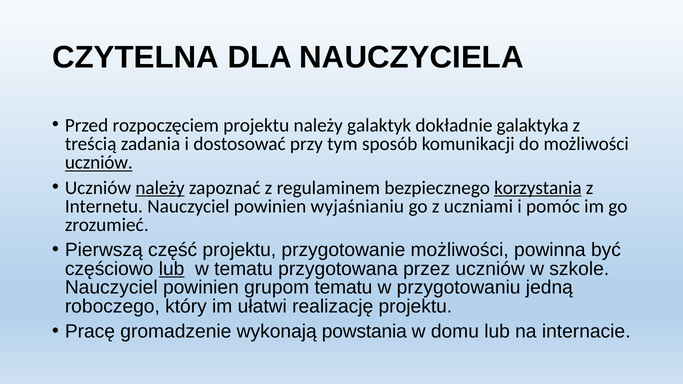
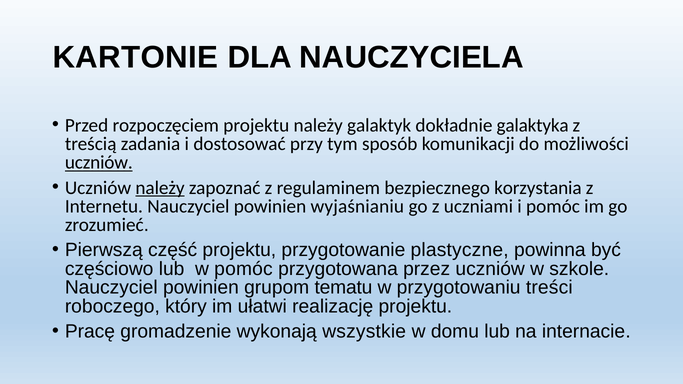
CZYTELNA: CZYTELNA -> KARTONIE (135, 57)
korzystania underline: present -> none (538, 188)
przygotowanie możliwości: możliwości -> plastyczne (460, 250)
lub underline: present -> none (172, 269)
w tematu: tematu -> pomóc (243, 269)
jedną: jedną -> treści (549, 288)
powstania: powstania -> wszystkie (364, 331)
